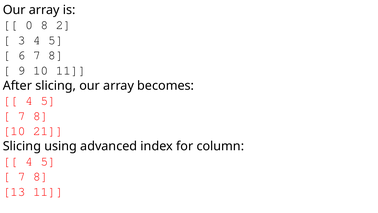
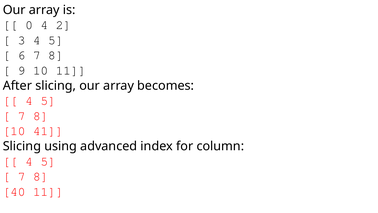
0 8: 8 -> 4 (44, 25)
21: 21 -> 41 (48, 131)
13: 13 -> 40 (14, 191)
